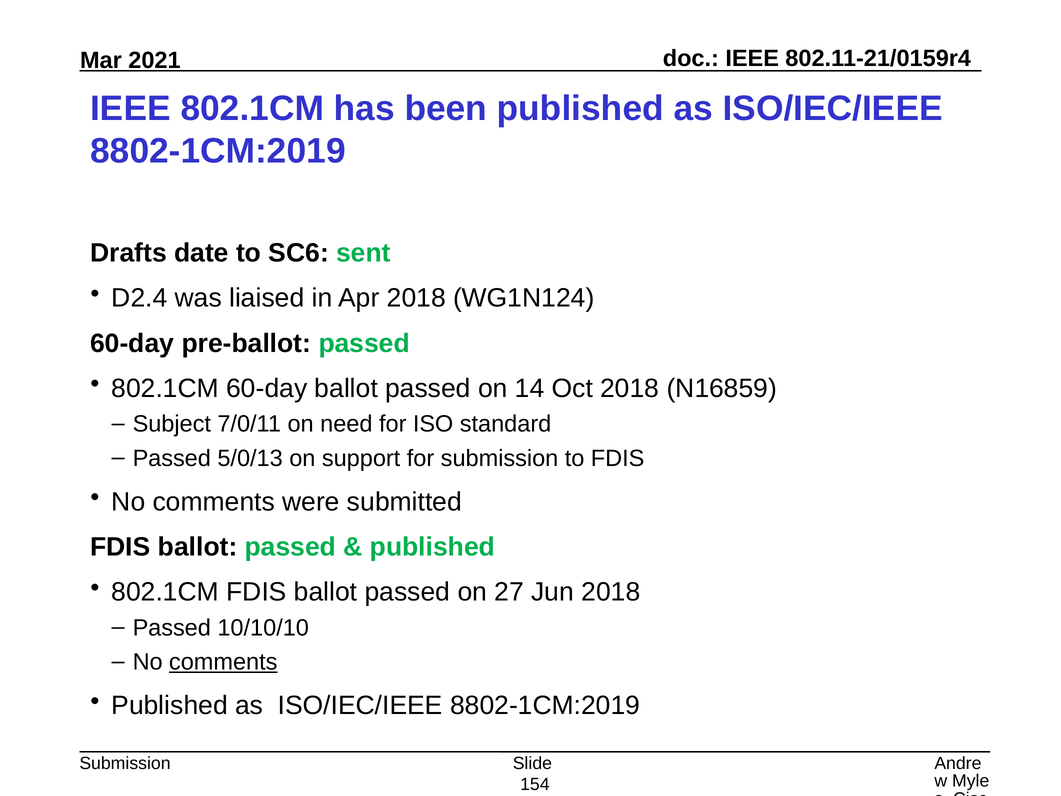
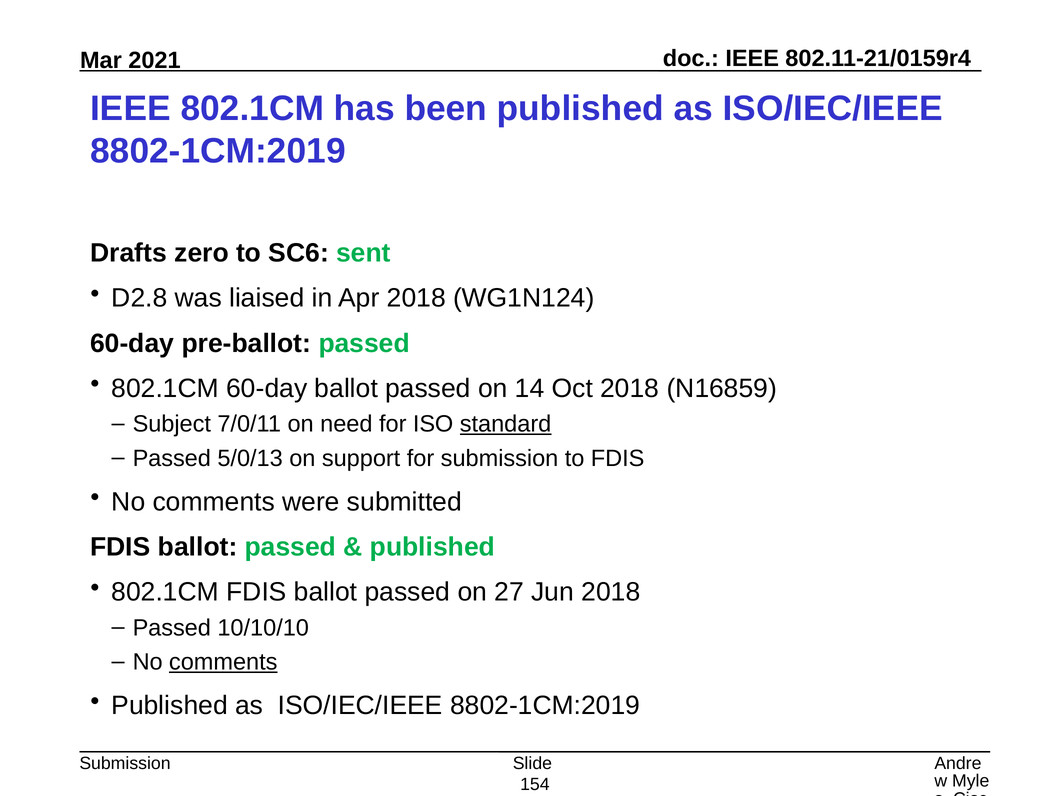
date: date -> zero (201, 253)
D2.4: D2.4 -> D2.8 (139, 298)
standard underline: none -> present (506, 424)
